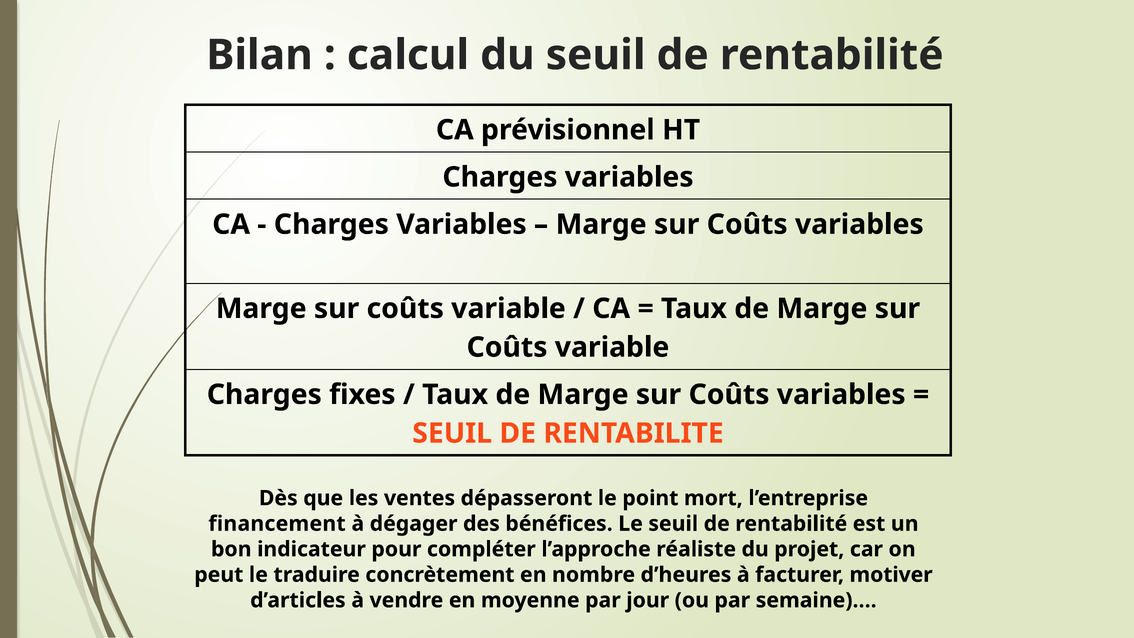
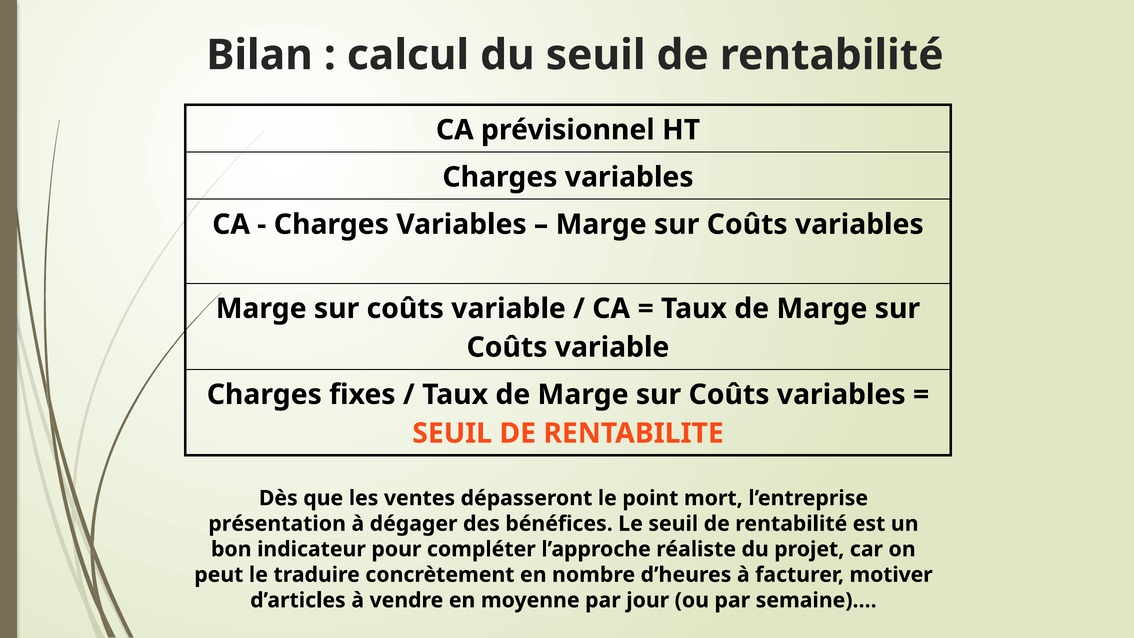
financement: financement -> présentation (277, 524)
